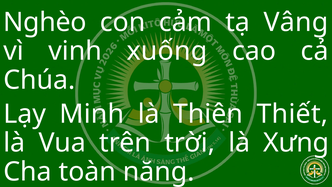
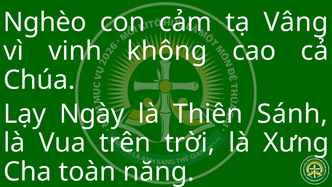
xuống: xuống -> không (167, 51)
Minh: Minh -> Ngày (92, 114)
Thiết: Thiết -> Sánh (292, 114)
